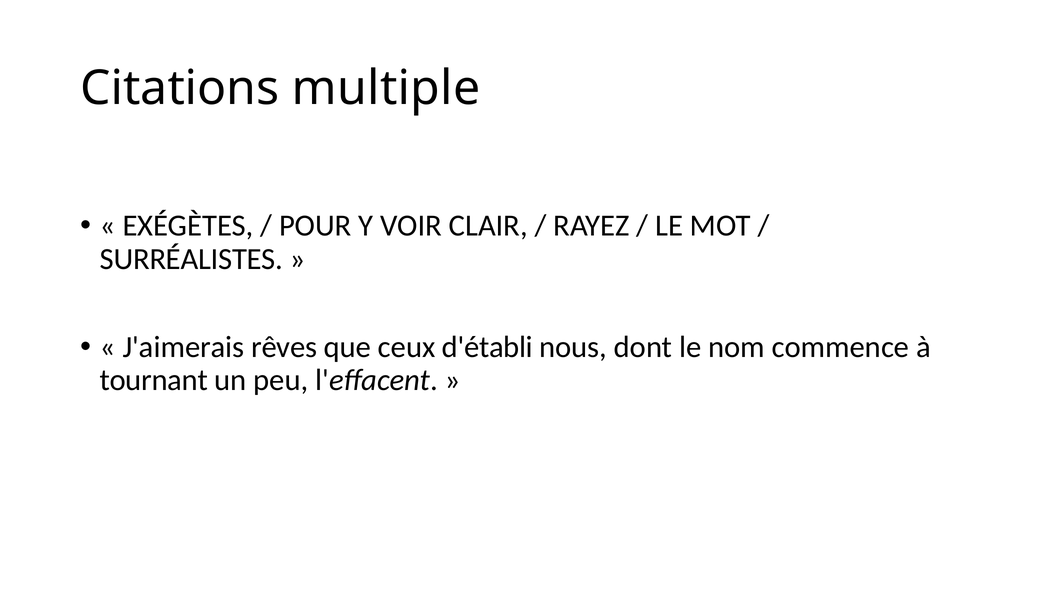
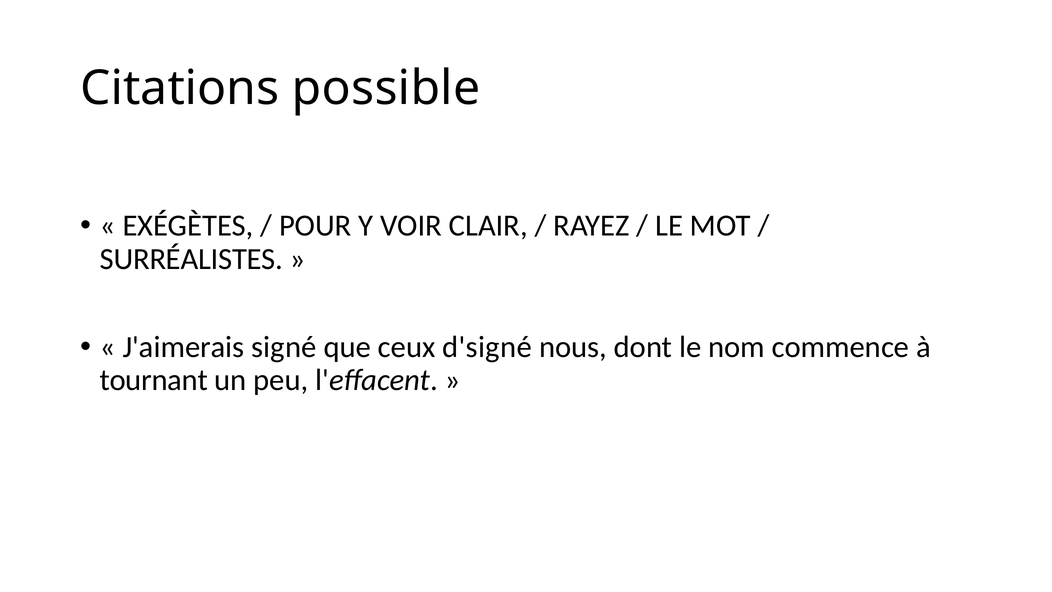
multiple: multiple -> possible (386, 88)
rêves: rêves -> signé (284, 347)
d'établi: d'établi -> d'signé (487, 347)
